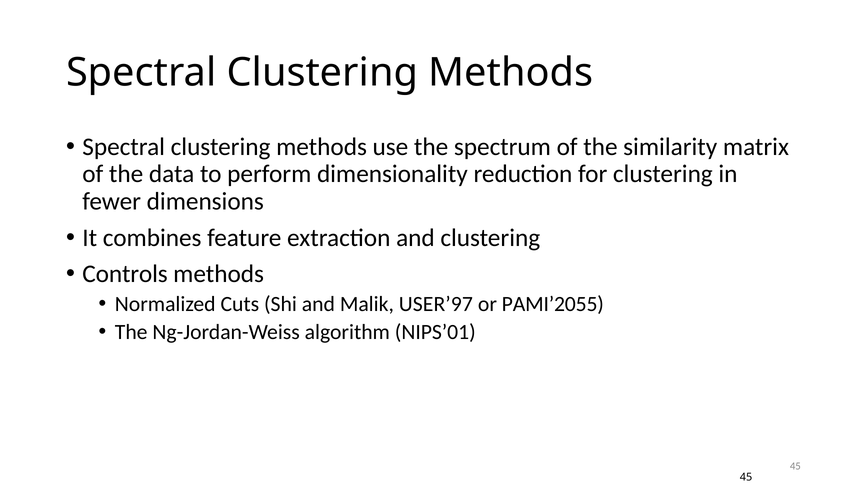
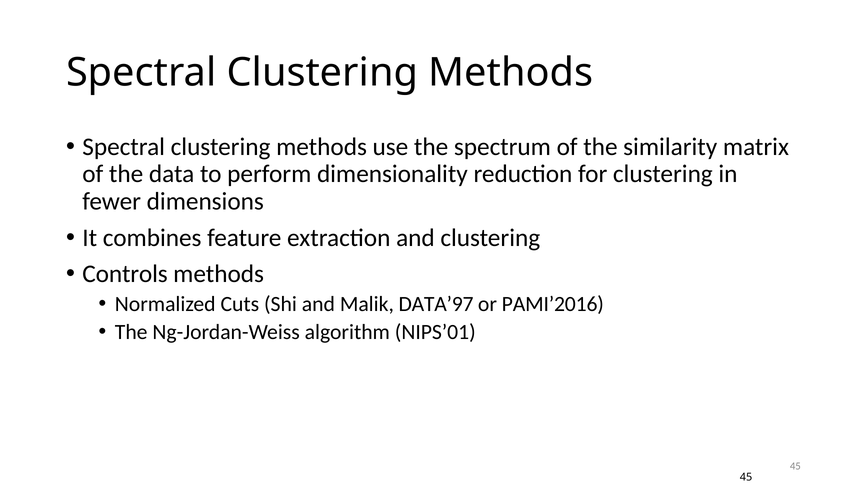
USER’97: USER’97 -> DATA’97 (436, 304)
PAMI’2055: PAMI’2055 -> PAMI’2016 (553, 304)
